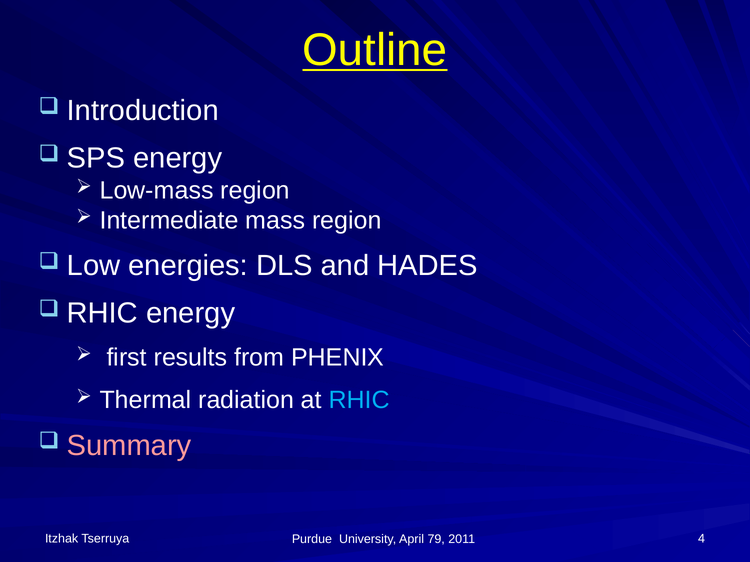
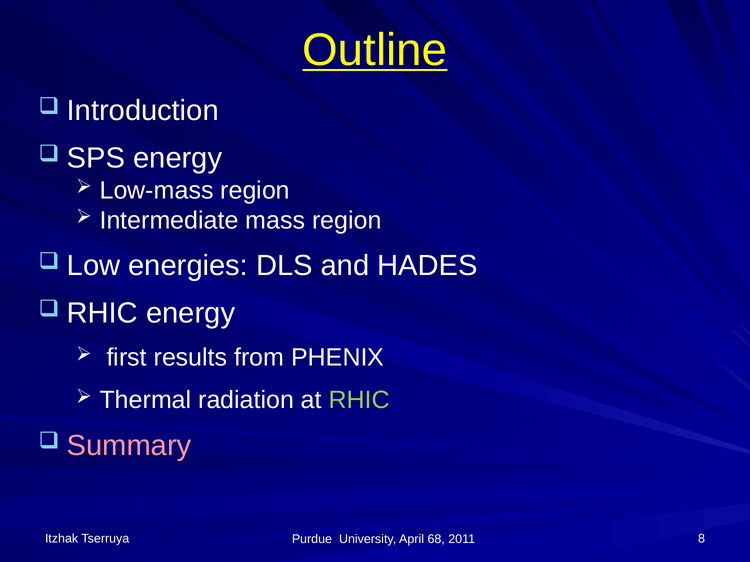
RHIC colour: light blue -> light green (359, 401)
79: 79 -> 68 (436, 540)
4: 4 -> 8 (702, 539)
